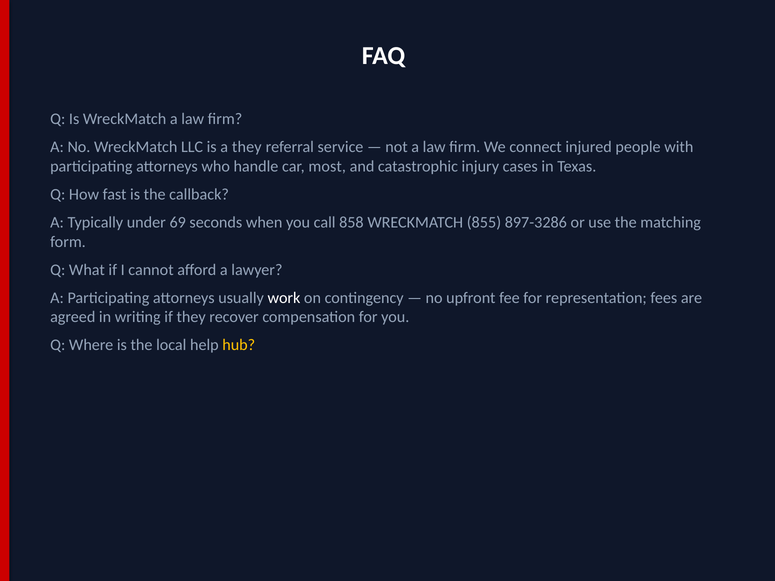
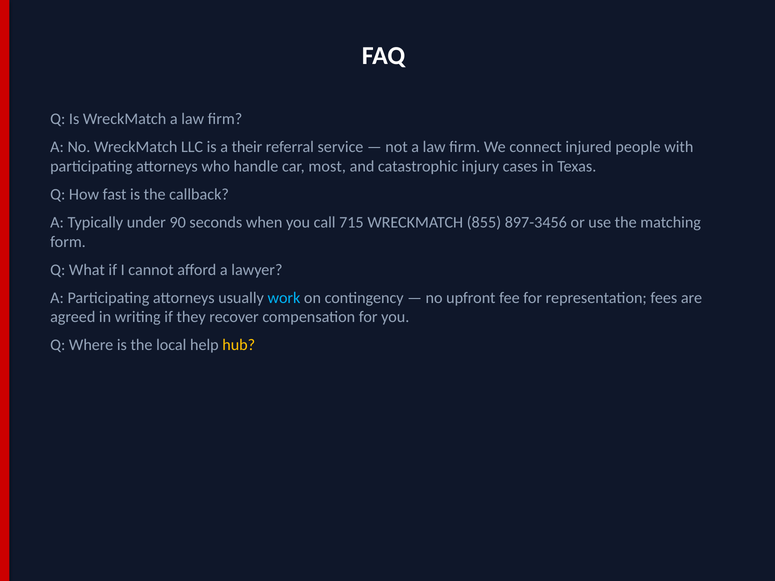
a they: they -> their (247, 147)
69: 69 -> 90 (178, 223)
858: 858 -> 715 (351, 223)
897-3286: 897-3286 -> 897-3456 (536, 223)
work colour: white -> light blue (284, 298)
